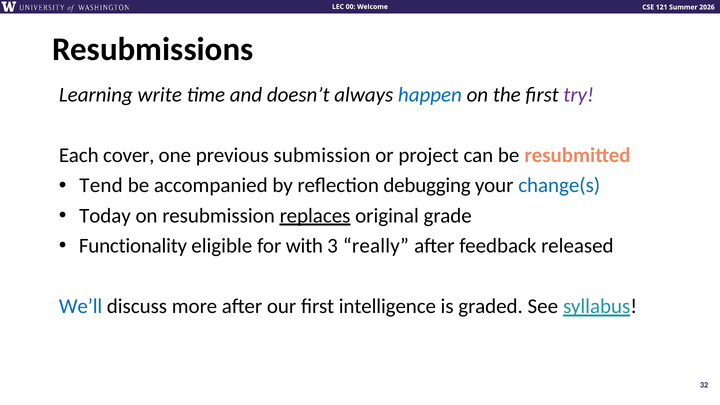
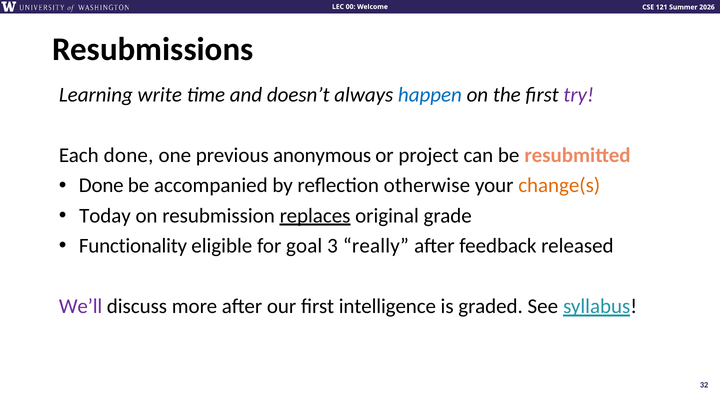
Each cover: cover -> done (129, 155)
submission: submission -> anonymous (322, 155)
Tend: Tend -> Done (101, 185)
debugging: debugging -> otherwise (427, 185)
change(s colour: blue -> orange (559, 185)
with: with -> goal (304, 246)
We’ll colour: blue -> purple (81, 307)
